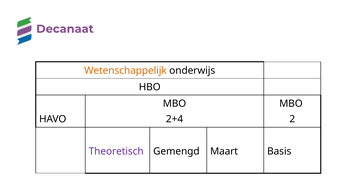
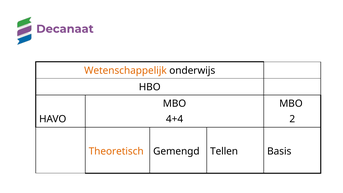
2+4: 2+4 -> 4+4 (175, 119)
Theoretisch colour: purple -> orange (116, 151)
Maart: Maart -> Tellen (224, 151)
